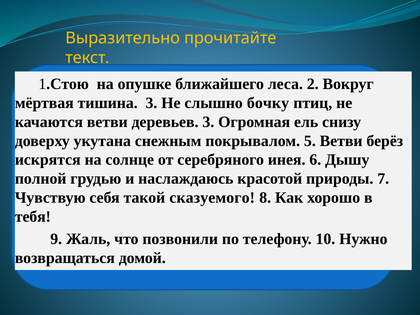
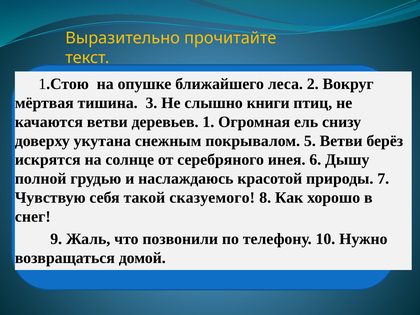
бочку: бочку -> книги (268, 103)
деревьев 3: 3 -> 1 (208, 122)
тебя: тебя -> снег (33, 217)
